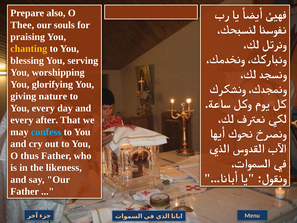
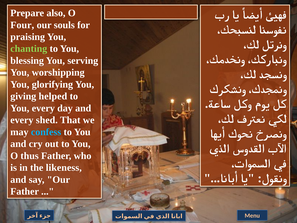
Thee: Thee -> Four (22, 25)
chanting colour: yellow -> light green (29, 49)
nature: nature -> helped (53, 96)
after: after -> shed (47, 120)
